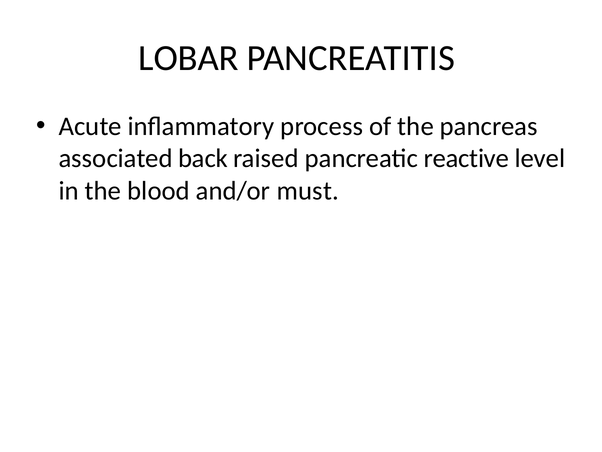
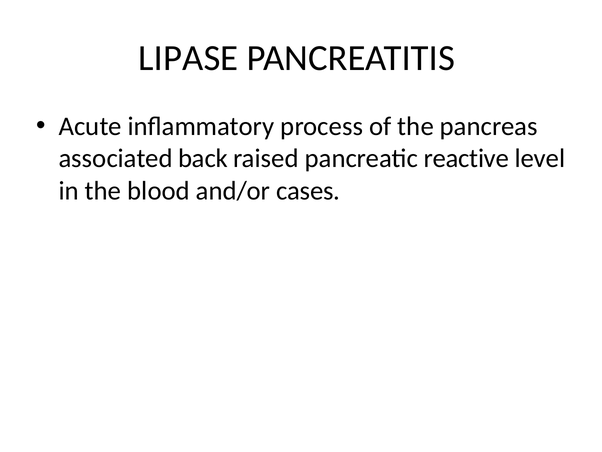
LOBAR: LOBAR -> LIPASE (188, 58)
must: must -> cases (308, 191)
